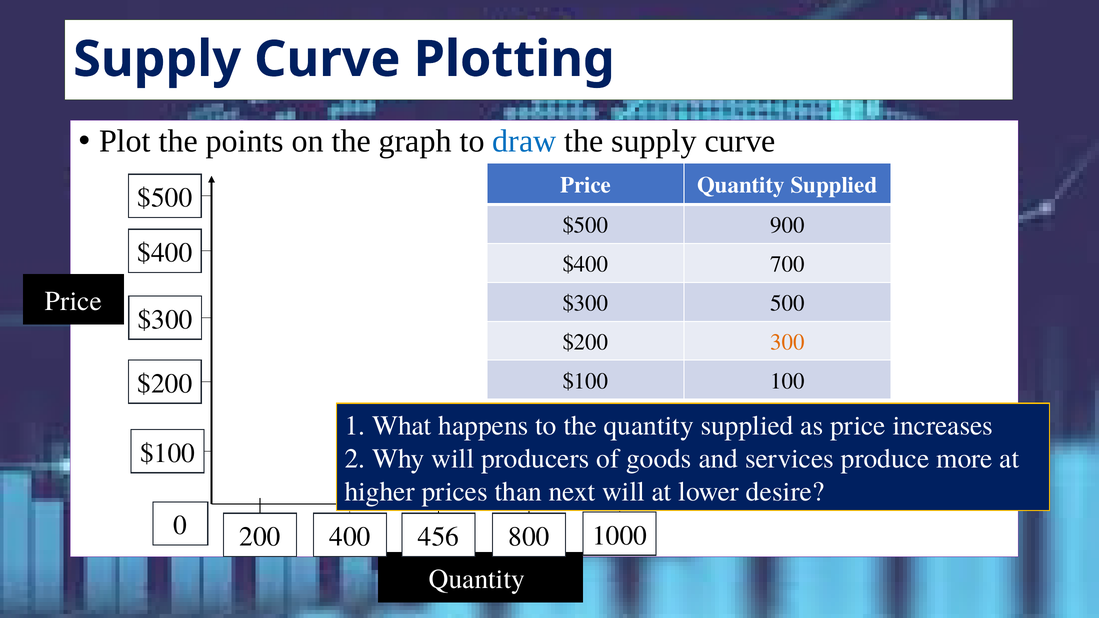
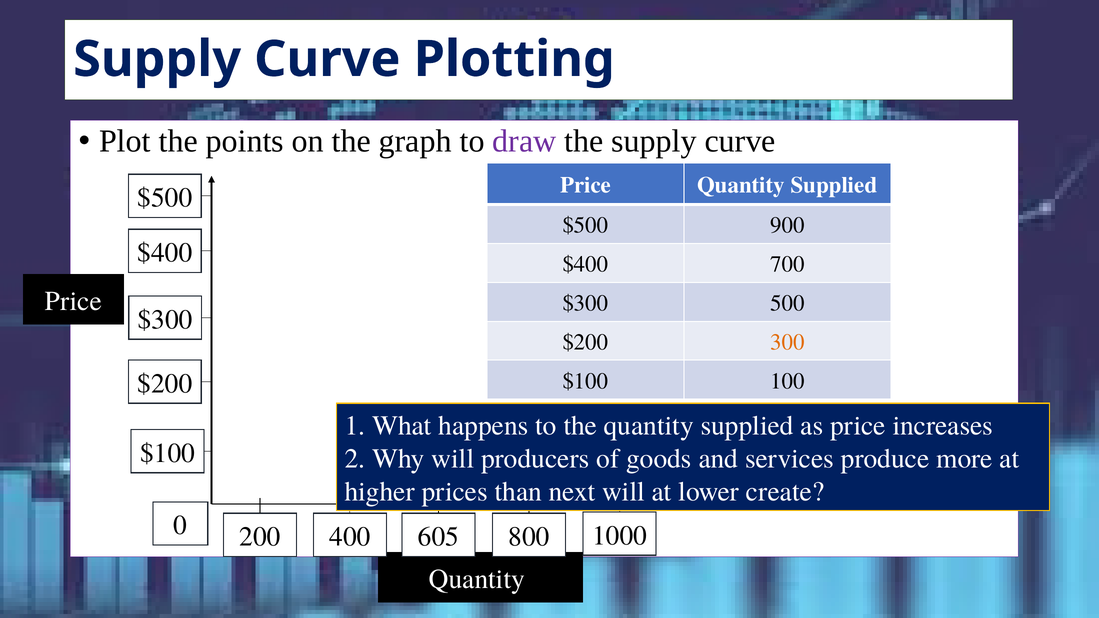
draw colour: blue -> purple (524, 141)
desire: desire -> create (785, 492)
456: 456 -> 605 (439, 537)
